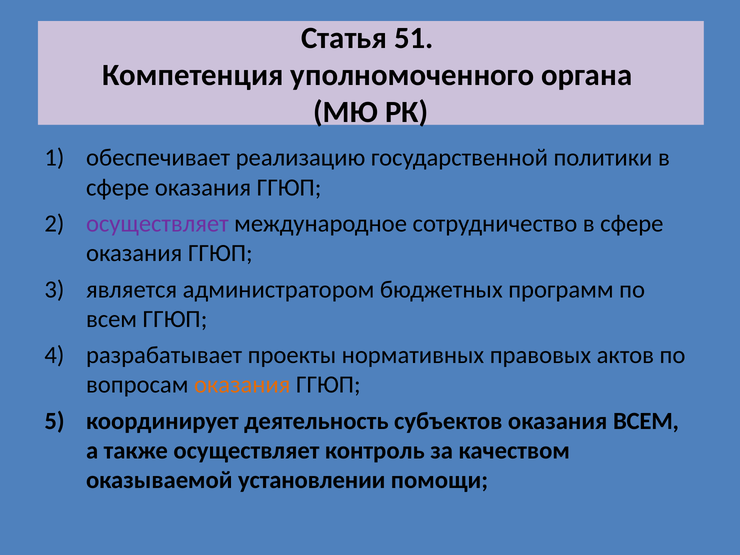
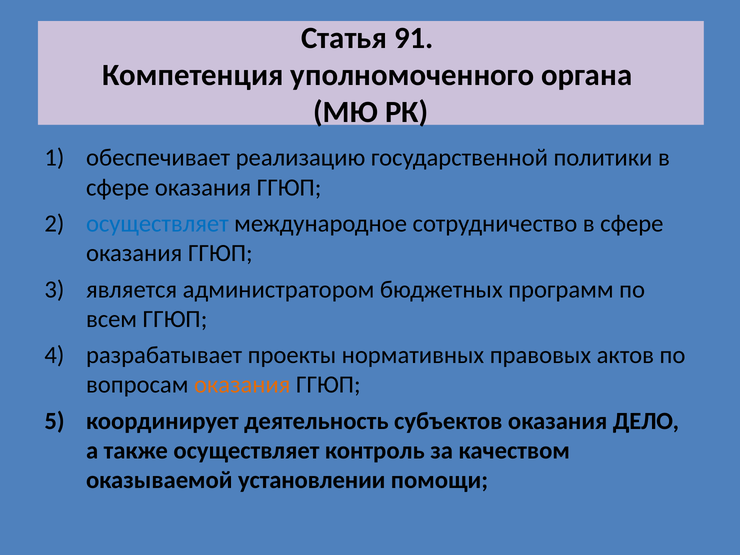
51: 51 -> 91 (414, 38)
осуществляет colour: purple -> blue (157, 224)
оказания ВСЕМ: ВСЕМ -> ДЕЛО (646, 421)
